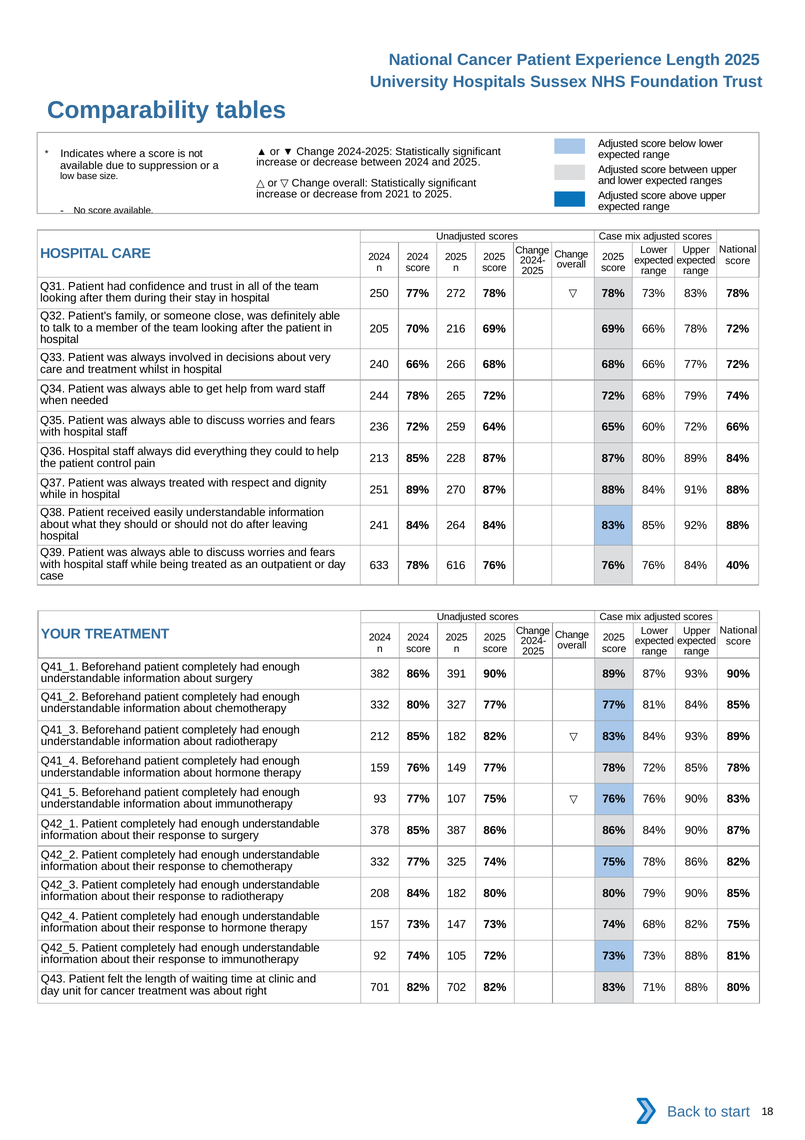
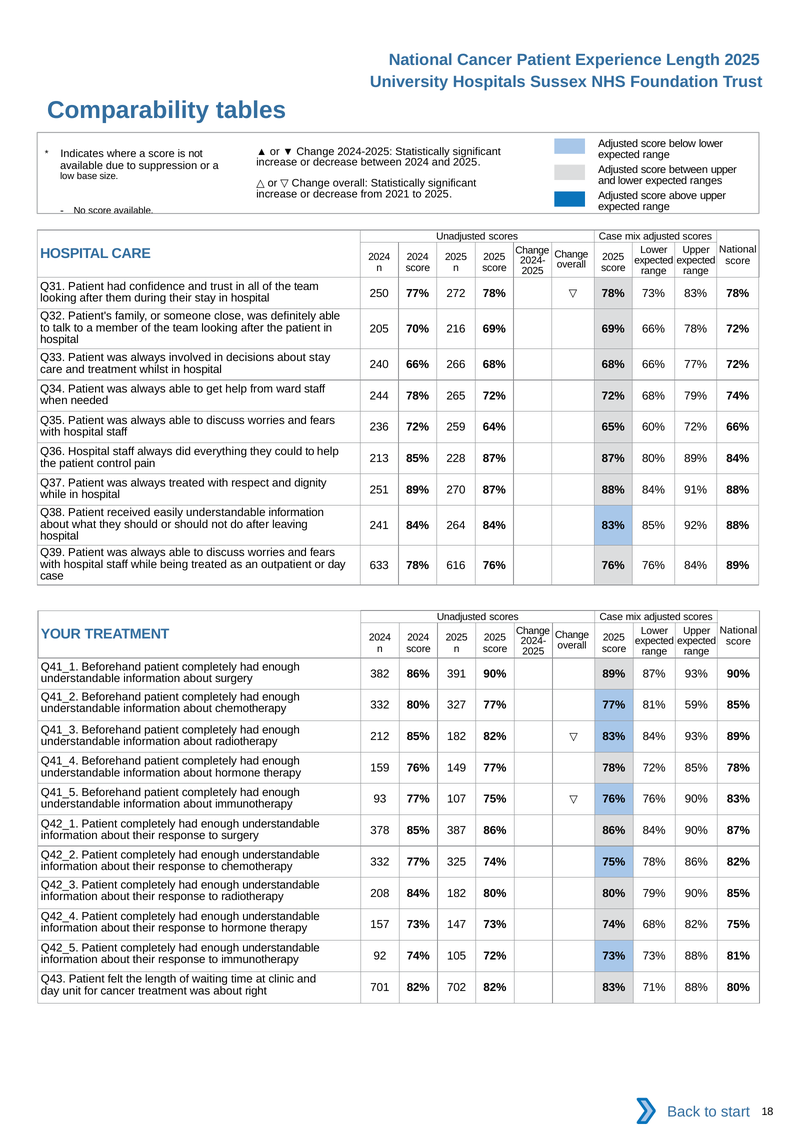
about very: very -> stay (320, 357)
84% 40%: 40% -> 89% (738, 565)
81% 84%: 84% -> 59% (696, 705)
